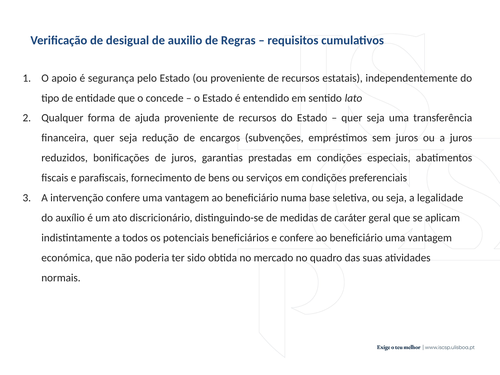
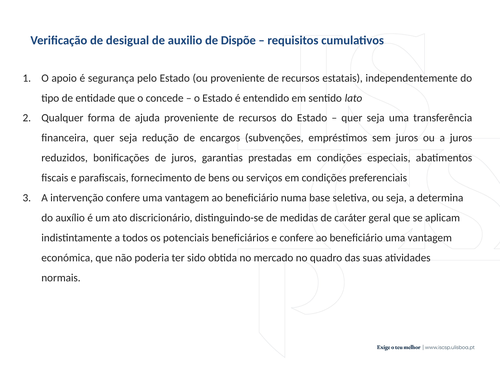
Regras: Regras -> Dispõe (238, 40)
legalidade: legalidade -> determina (440, 198)
